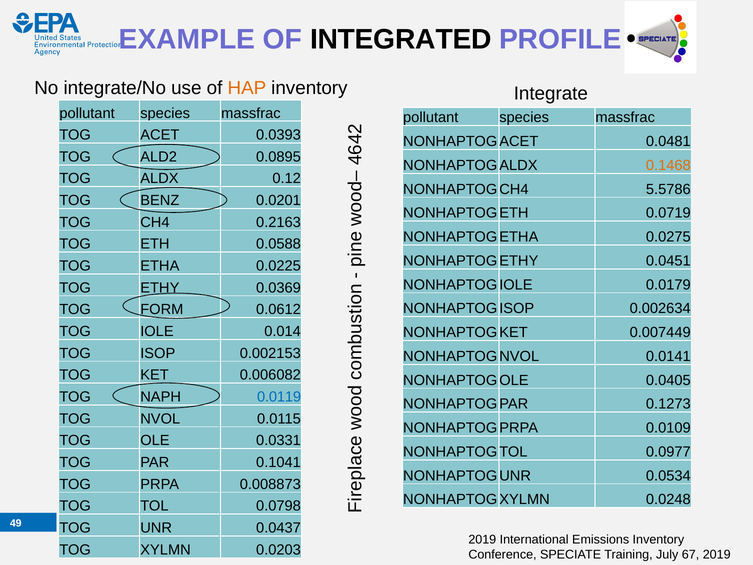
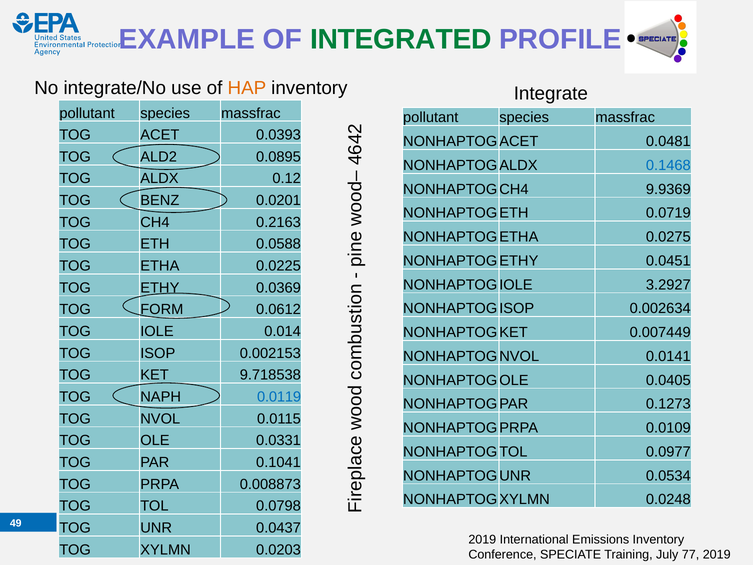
INTEGRATED colour: black -> green (401, 39)
0.1468 colour: orange -> blue (668, 165)
5.5786: 5.5786 -> 9.9369 (668, 189)
0.0179: 0.0179 -> 3.2927 (668, 285)
0.006082: 0.006082 -> 9.718538 (270, 375)
67: 67 -> 77 (691, 554)
